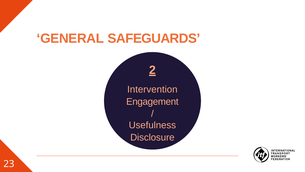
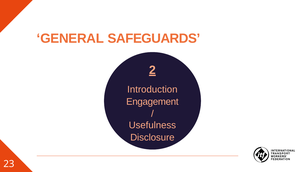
Intervention: Intervention -> Introduction (152, 89)
